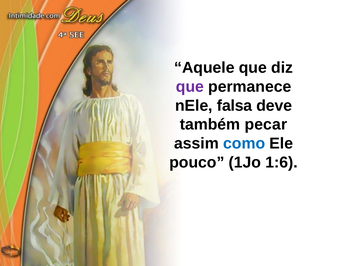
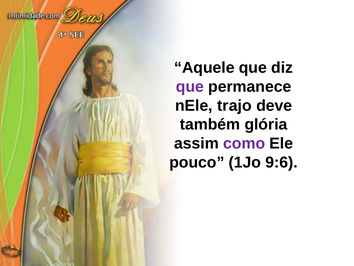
falsa: falsa -> trajo (234, 105)
pecar: pecar -> glória (266, 124)
como colour: blue -> purple (244, 143)
1:6: 1:6 -> 9:6 (282, 162)
